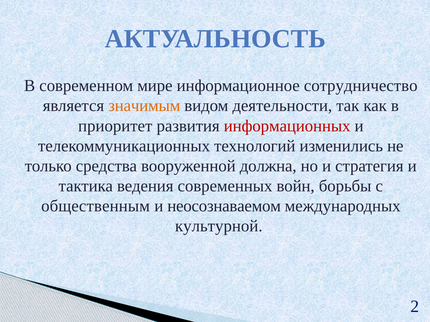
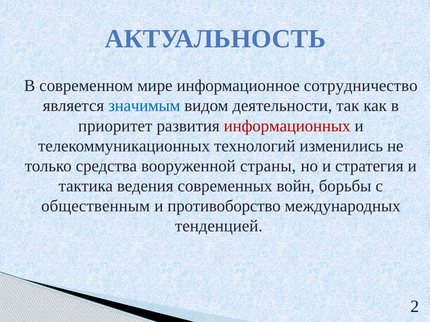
значимым colour: orange -> blue (144, 106)
должна: должна -> страны (268, 166)
неосознаваемом: неосознаваемом -> противоборство (224, 206)
культурной: культурной -> тенденцией (219, 226)
